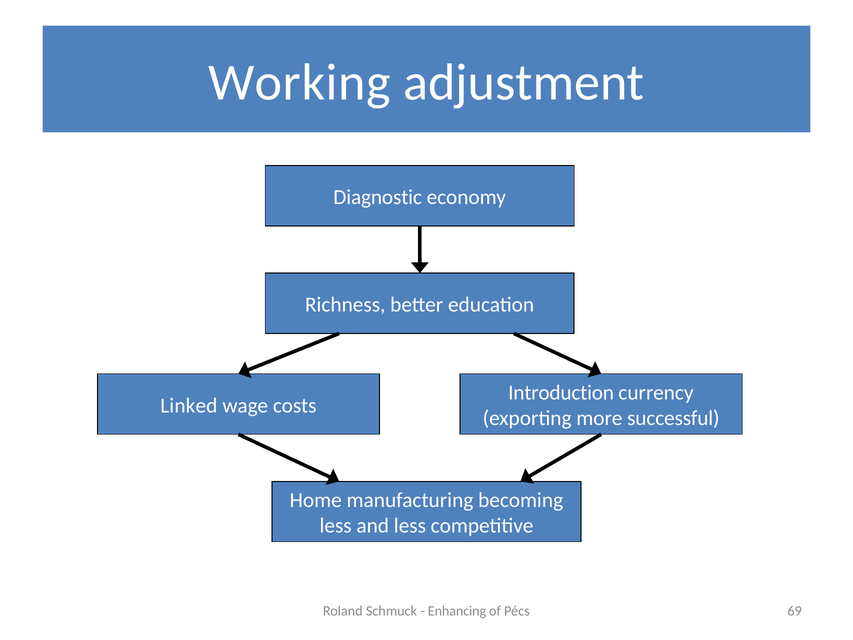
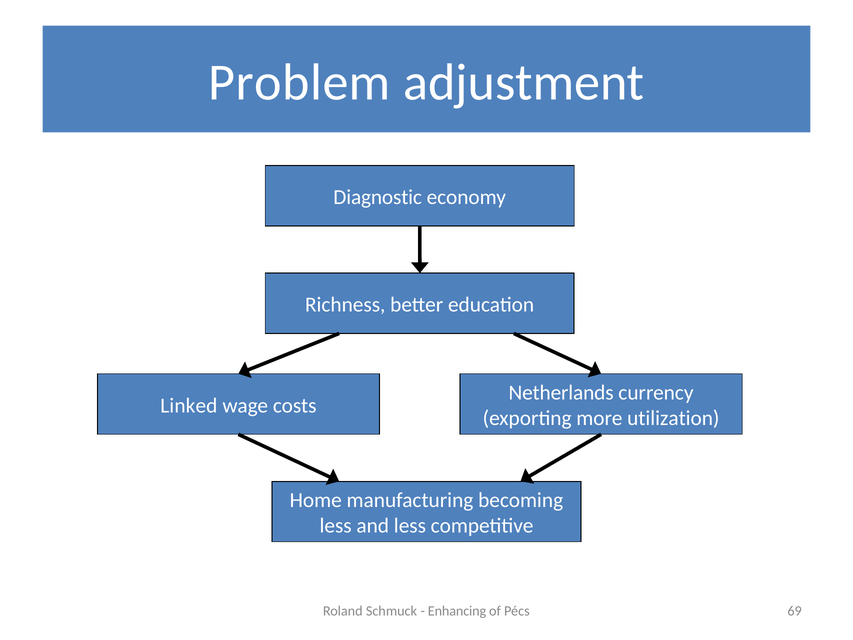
Working: Working -> Problem (299, 83)
Introduction: Introduction -> Netherlands (561, 393)
successful: successful -> utilization (673, 418)
